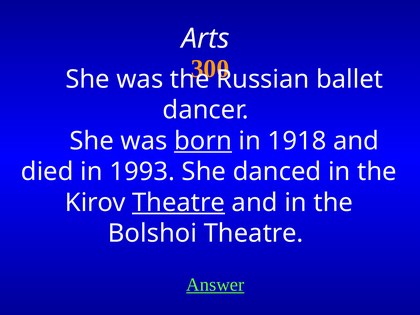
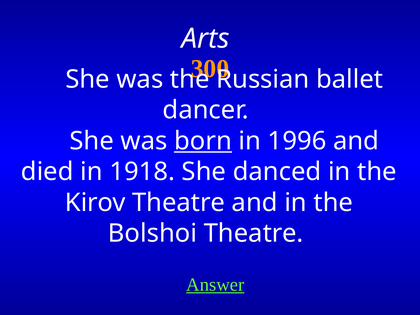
1918: 1918 -> 1996 (297, 141)
1993: 1993 -> 1918 (142, 172)
Theatre underline: present -> none (179, 203)
